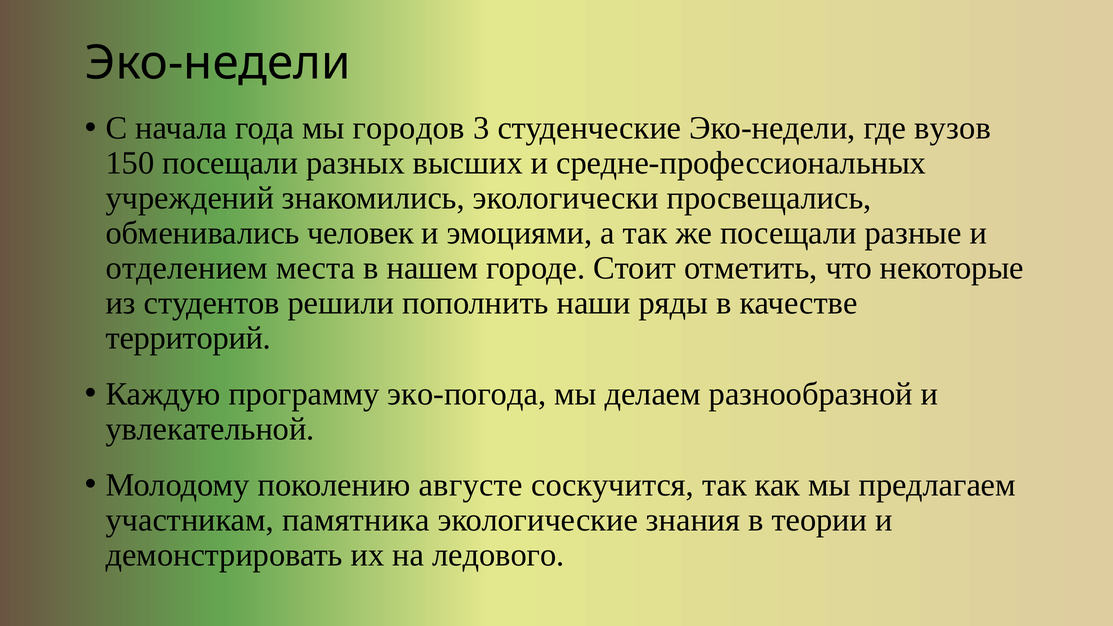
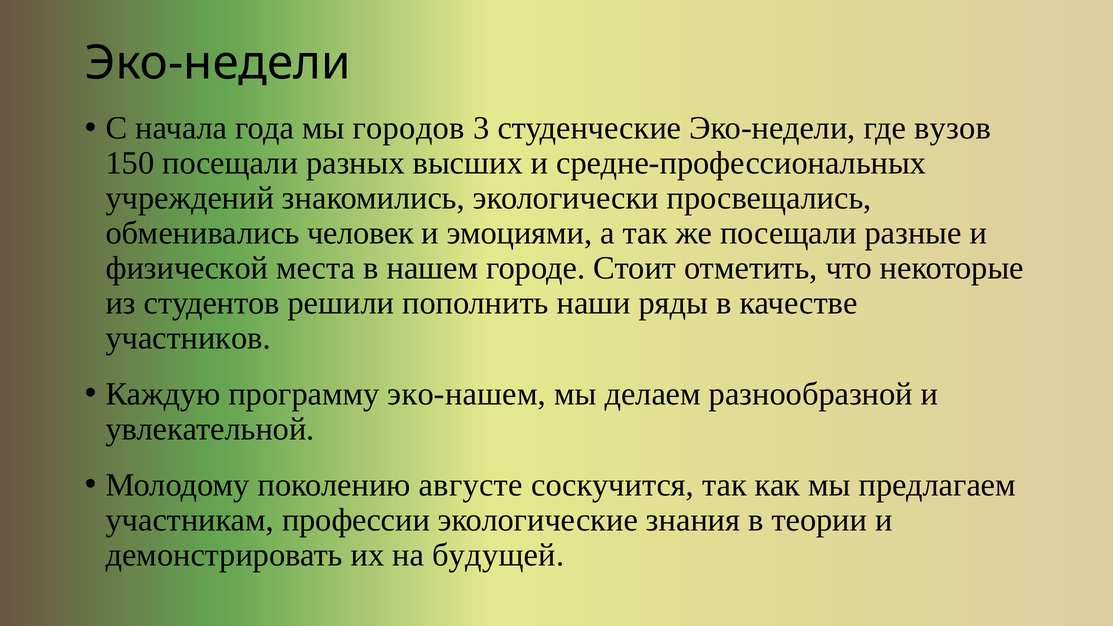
отделением: отделением -> физической (187, 268)
территорий: территорий -> участников (188, 338)
эко-погода: эко-погода -> эко-нашем (467, 394)
памятника: памятника -> профессии (356, 520)
ледового: ледового -> будущей (498, 555)
